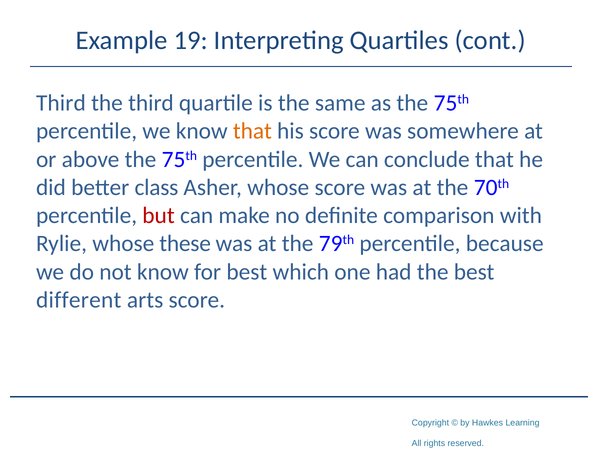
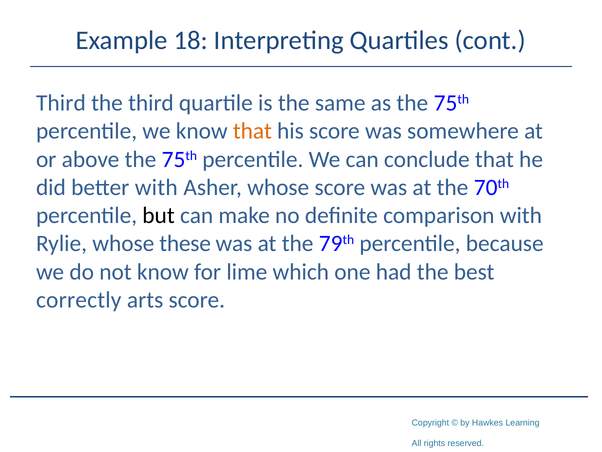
19: 19 -> 18 (191, 40)
better class: class -> with (156, 187)
but colour: red -> black (159, 215)
for best: best -> lime (247, 272)
different: different -> correctly (79, 300)
